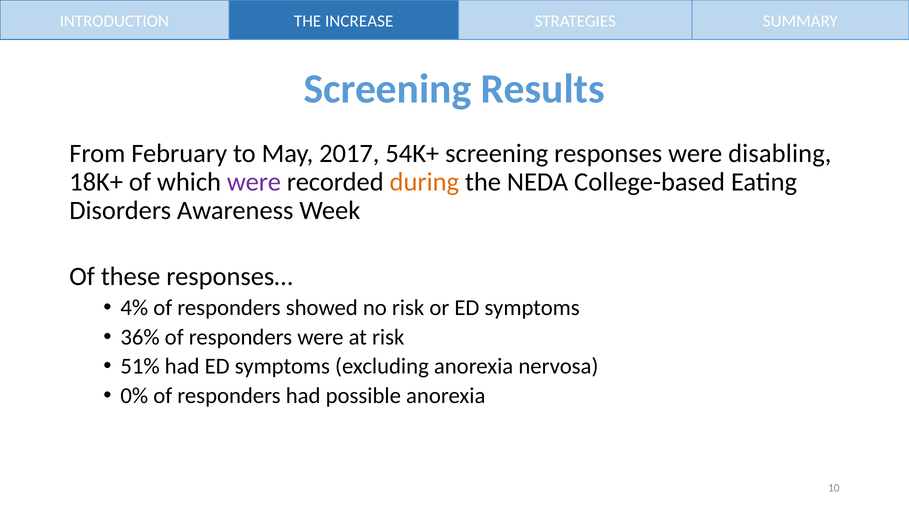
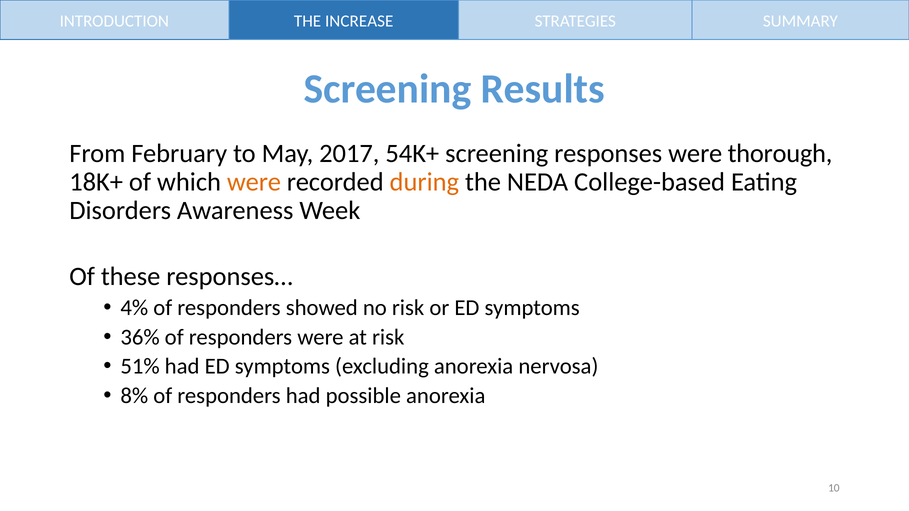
disabling: disabling -> thorough (780, 154)
were colour: purple -> orange (254, 182)
0%: 0% -> 8% (134, 396)
